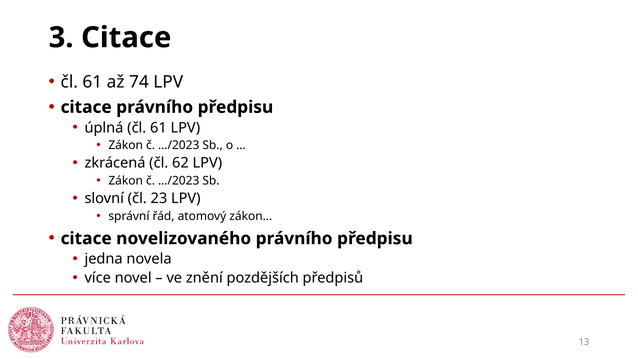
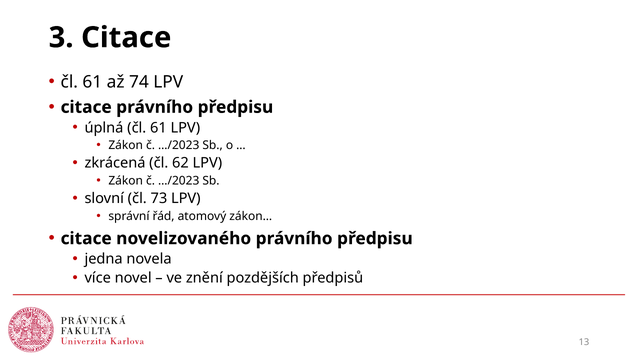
23: 23 -> 73 (159, 198)
